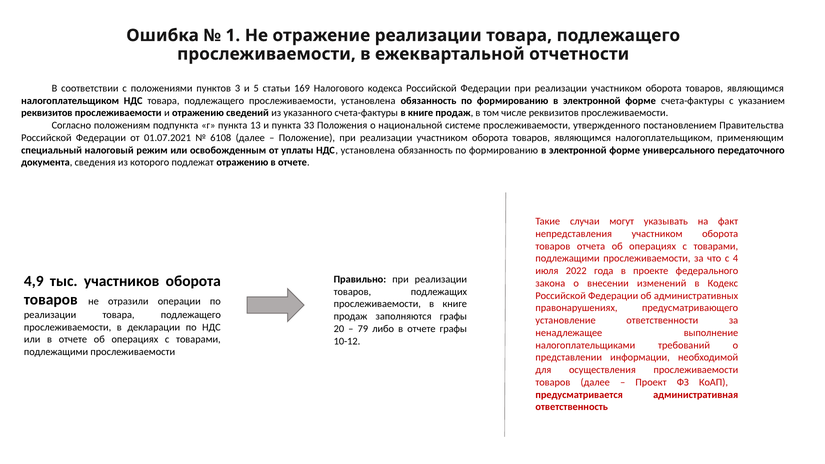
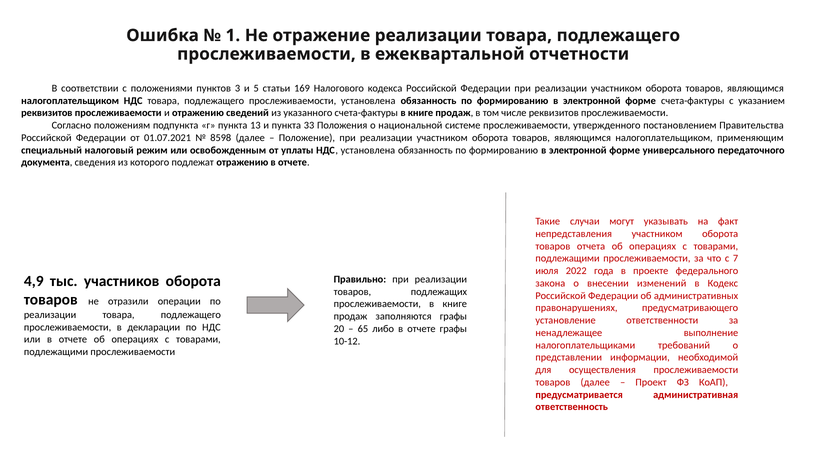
6108: 6108 -> 8598 (221, 138)
4: 4 -> 7 (736, 259)
79: 79 -> 65 (363, 329)
